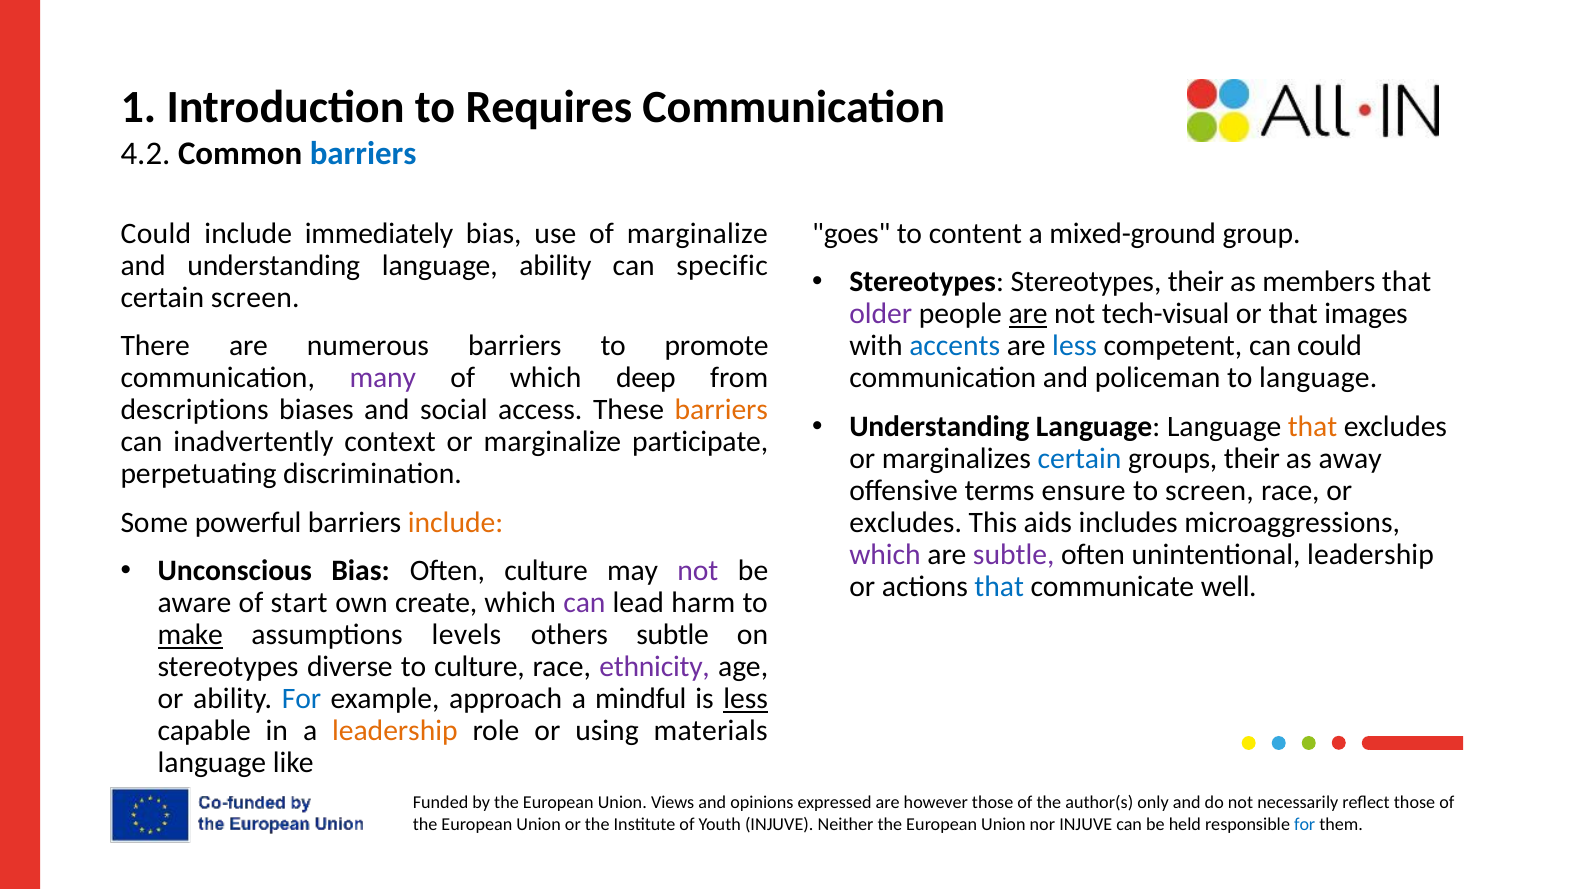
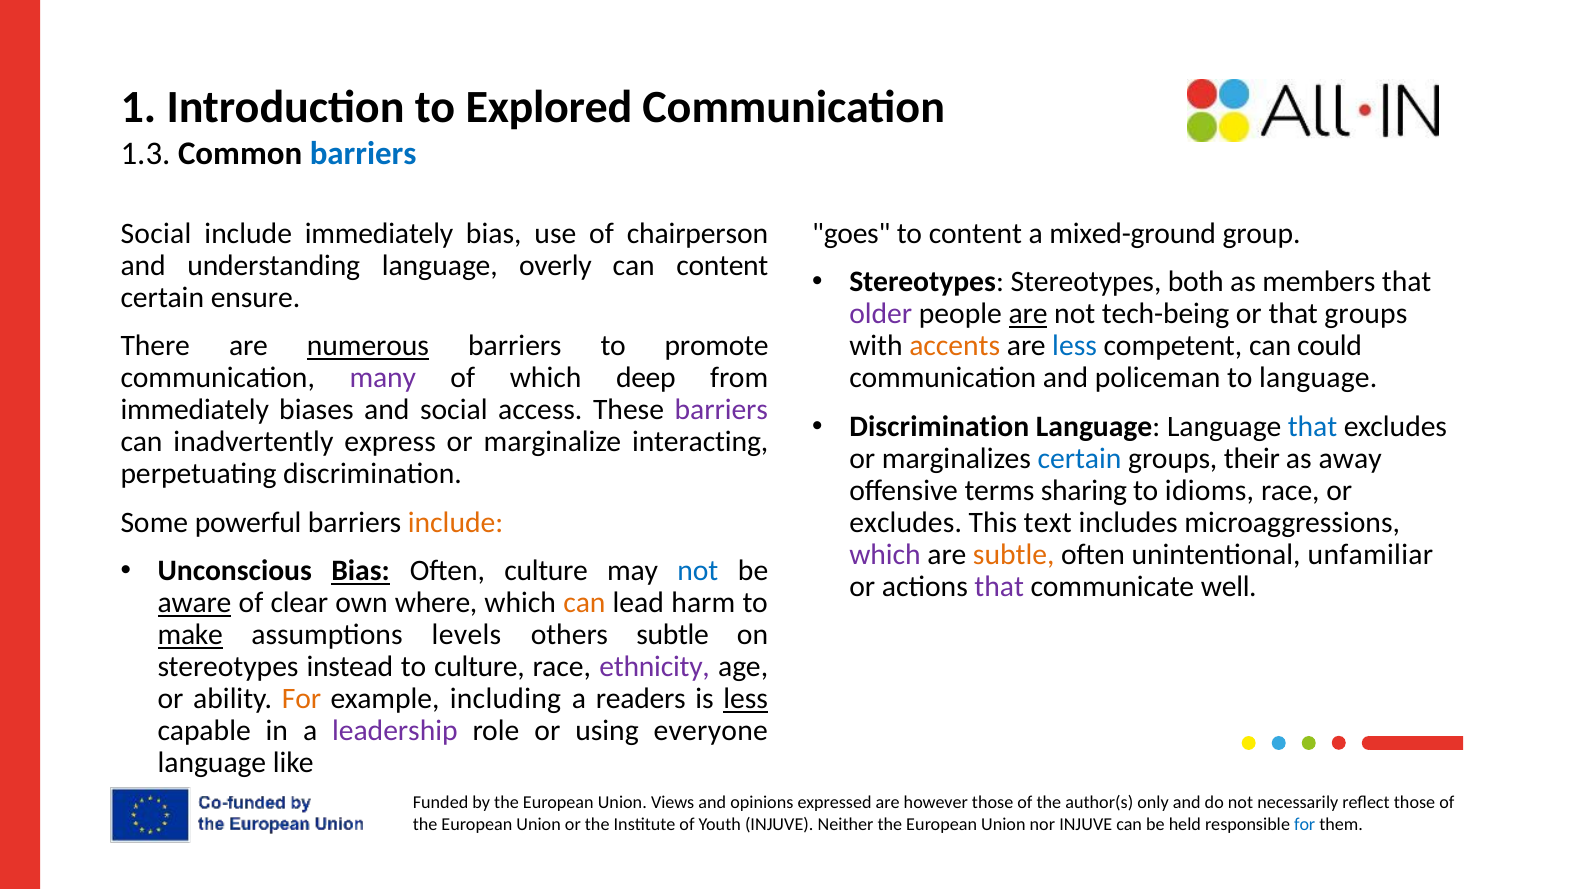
Requires: Requires -> Explored (549, 107)
4.2: 4.2 -> 1.3 (146, 154)
Could: Could -> Social (156, 234)
of marginalize: marginalize -> chairperson (697, 234)
language ability: ability -> overly (555, 266)
can specific: specific -> content (722, 266)
Stereotypes their: their -> both (1196, 282)
certain screen: screen -> ensure (256, 298)
tech-visual: tech-visual -> tech-being (1166, 314)
that images: images -> groups (1366, 314)
numerous underline: none -> present (368, 346)
accents colour: blue -> orange (955, 346)
descriptions: descriptions -> immediately (195, 410)
barriers colour: orange -> purple (721, 410)
Understanding: Understanding -> Discrimination (939, 427)
that colour: orange -> blue (1313, 427)
context: context -> express (390, 442)
participate: participate -> interacting (700, 442)
ensure: ensure -> sharing (1084, 491)
to screen: screen -> idioms (1210, 491)
aids: aids -> text (1048, 523)
subtle colour: purple -> orange (1014, 555)
unintentional leadership: leadership -> unfamiliar (1370, 555)
Bias underline: none -> present (361, 571)
not colour: purple -> blue (698, 571)
that colour: blue -> purple (999, 587)
aware underline: none -> present (195, 603)
start: start -> clear (299, 603)
create: create -> where (436, 603)
can colour: purple -> orange (584, 603)
diverse: diverse -> instead (350, 667)
For colour: blue -> orange (302, 699)
approach: approach -> including (505, 699)
mindful: mindful -> readers (641, 699)
leadership colour: orange -> purple (395, 731)
materials: materials -> everyone (711, 731)
